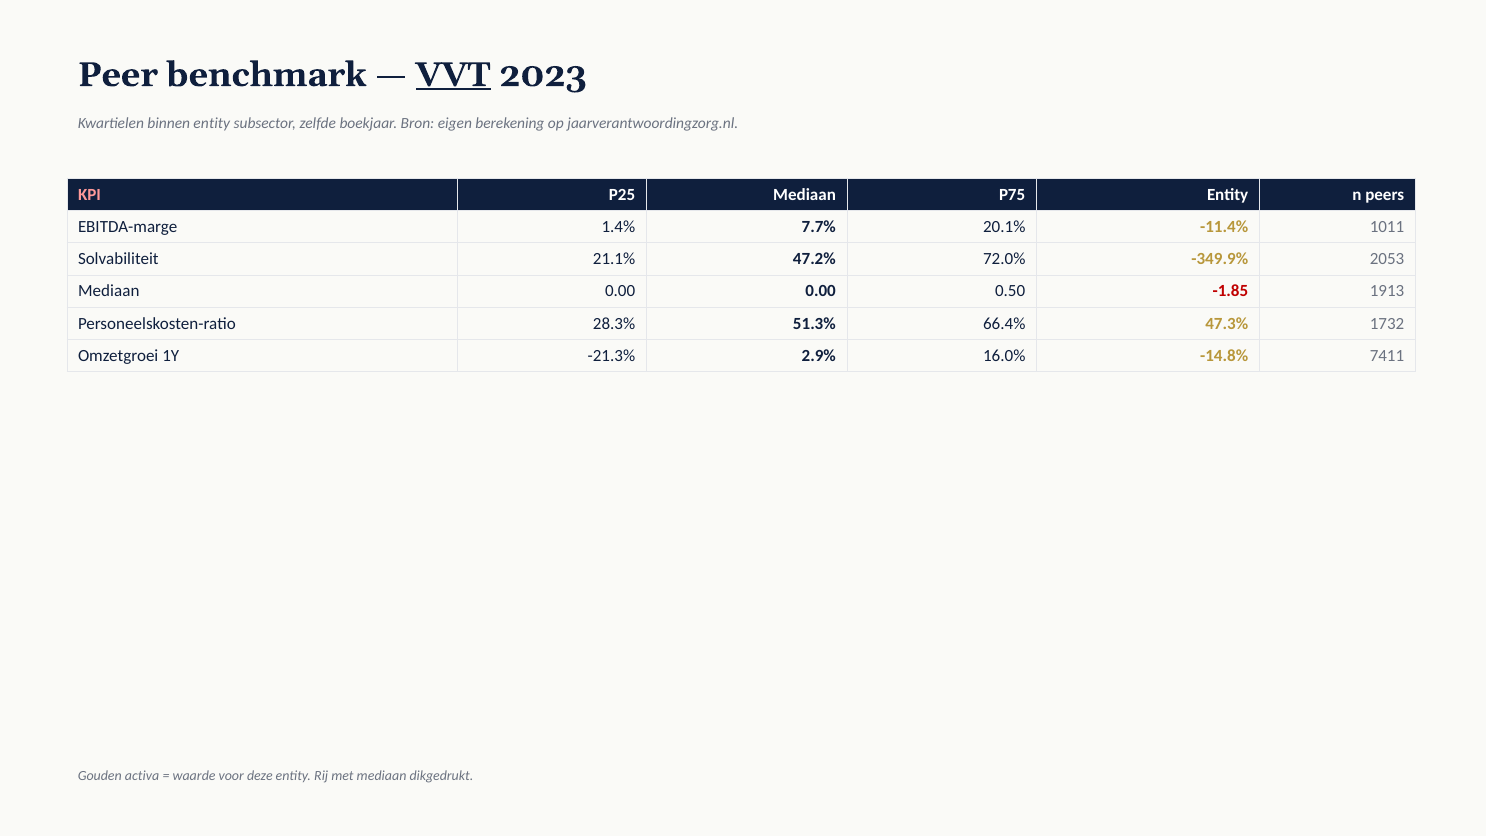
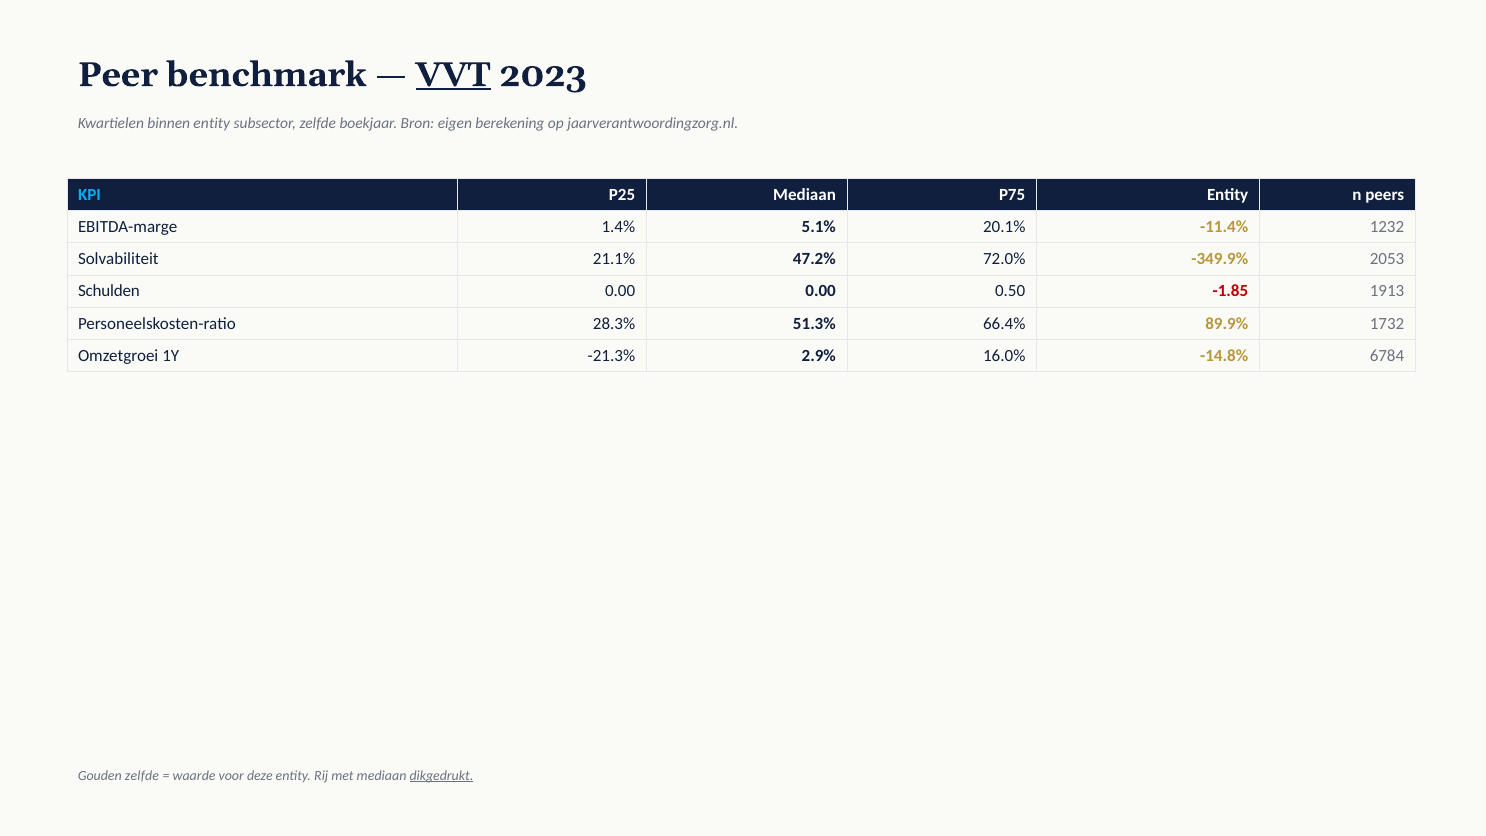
KPI colour: pink -> light blue (89, 195)
7.7%: 7.7% -> 5.1% (819, 227)
1011: 1011 -> 1232 (1387, 227)
Mediaan: Mediaan -> Schulden (109, 291)
47.3%: 47.3% -> 89.9% (1227, 323)
7411: 7411 -> 6784 (1387, 356)
Gouden activa: activa -> zelfde (142, 775)
dikgedrukt underline: none -> present (441, 775)
